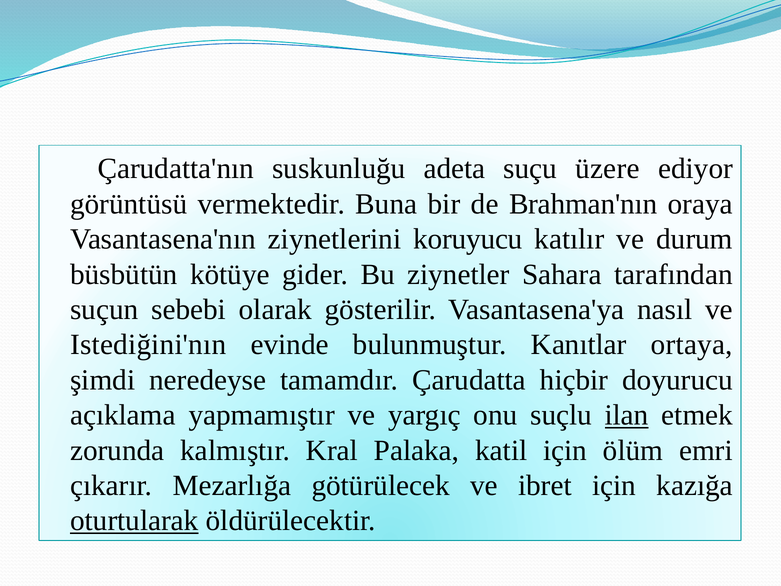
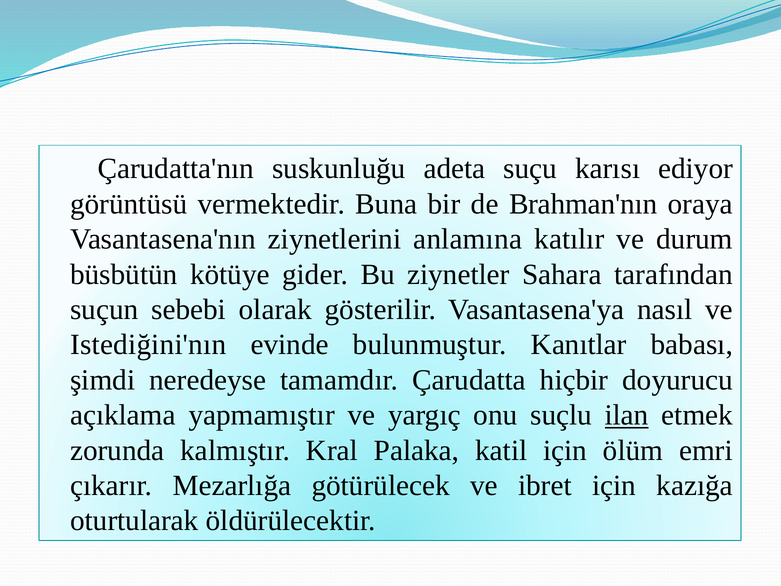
üzere: üzere -> karısı (608, 169)
koruyucu: koruyucu -> anlamına (468, 239)
ortaya: ortaya -> babası (692, 345)
oturtularak underline: present -> none (134, 520)
